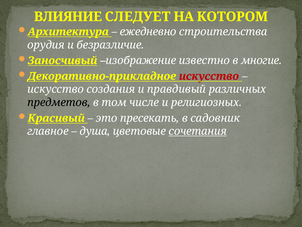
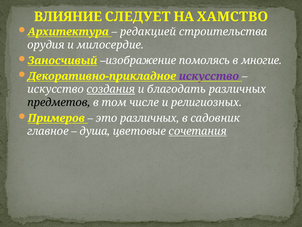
КОТОРОМ: КОТОРОМ -> ХАМСТВО (232, 17)
ежедневно: ежедневно -> редакцией (148, 32)
безразличие: безразличие -> милосердие (110, 45)
известно: известно -> помолясь (204, 60)
искусство colour: red -> purple (209, 76)
создания underline: none -> present (111, 89)
правдивый: правдивый -> благодать (177, 89)
Красивый: Красивый -> Примеров (56, 118)
это пресекать: пресекать -> различных (150, 118)
